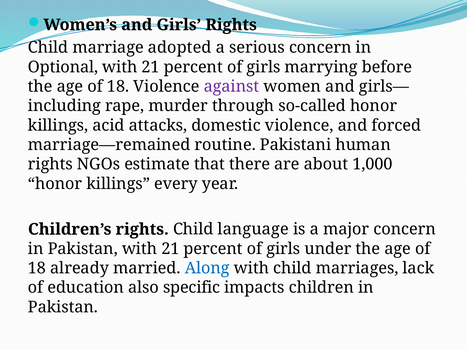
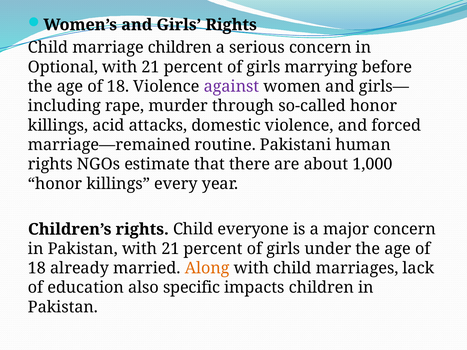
marriage adopted: adopted -> children (180, 48)
language: language -> everyone (253, 229)
Along colour: blue -> orange (207, 268)
